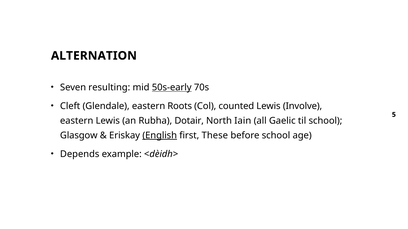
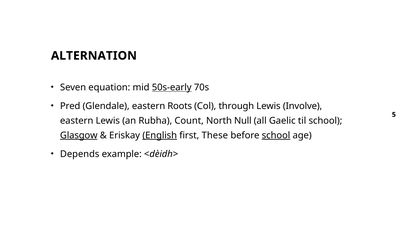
resulting: resulting -> equation (109, 88)
Cleft: Cleft -> Pred (70, 106)
counted: counted -> through (236, 106)
Dotair: Dotair -> Count (189, 121)
Iain: Iain -> Null (243, 121)
Glasgow underline: none -> present (79, 136)
school underline: none -> present (276, 136)
